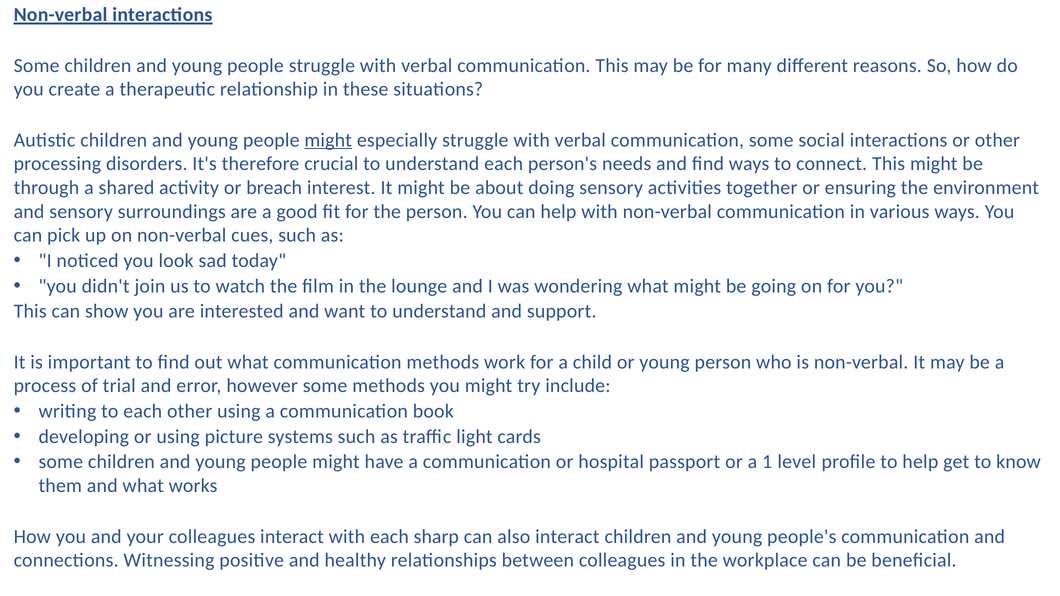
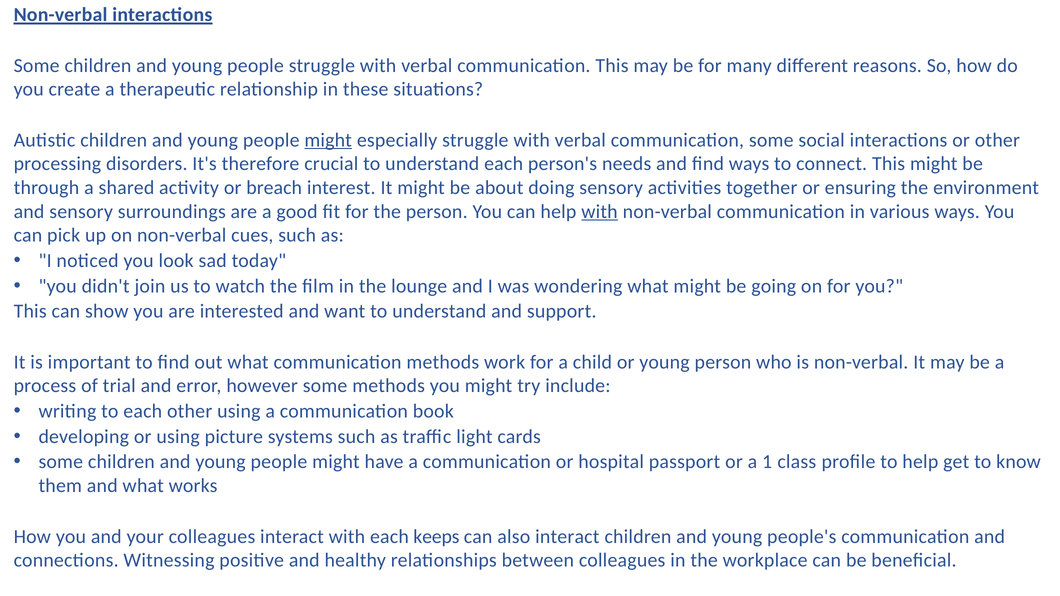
with underline: none -> present (600, 212)
level: level -> class (797, 462)
sharp: sharp -> keeps (436, 537)
